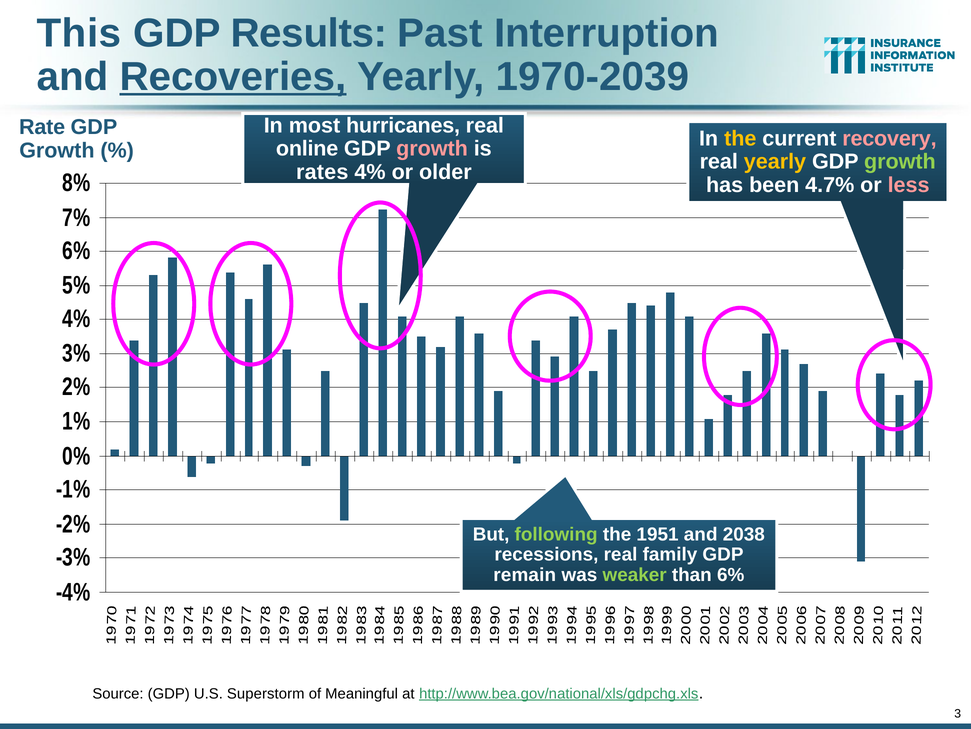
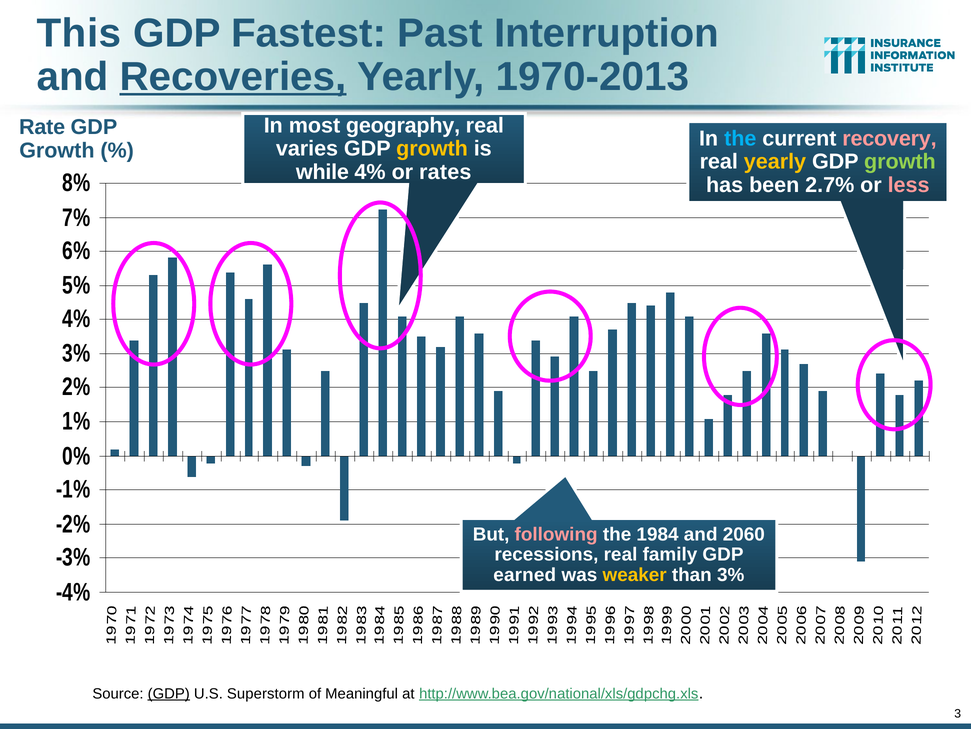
Results: Results -> Fastest (309, 33)
1970-2039: 1970-2039 -> 1970-2013 (592, 77)
hurricanes: hurricanes -> geography (403, 125)
the colour: yellow -> light blue (740, 138)
online: online -> varies (307, 149)
growth colour: pink -> yellow (432, 149)
rates: rates -> while (322, 172)
older: older -> rates (445, 172)
4.7%: 4.7% -> 2.7% (830, 185)
following colour: light green -> pink (556, 534)
1951: 1951 -> 1984 (658, 534)
2038: 2038 -> 2060 (744, 534)
remain: remain -> earned (525, 575)
weaker colour: light green -> yellow (635, 575)
than 6%: 6% -> 3% (731, 575)
GDP underline: none -> present (169, 693)
